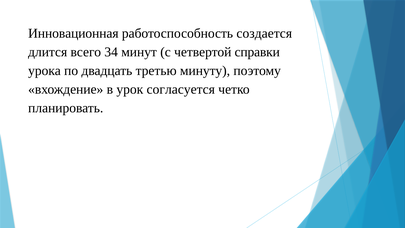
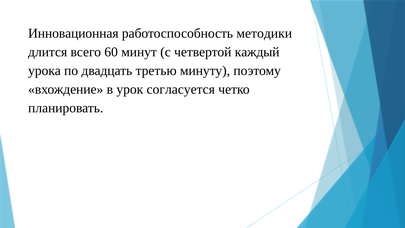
создается: создается -> методики (264, 33)
34: 34 -> 60 (111, 52)
справки: справки -> каждый (257, 52)
